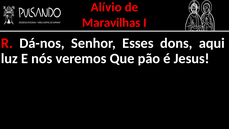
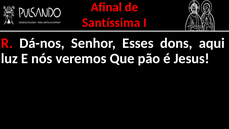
Alívio: Alívio -> Afinal (106, 7)
Maravilhas: Maravilhas -> Santíssima (111, 23)
